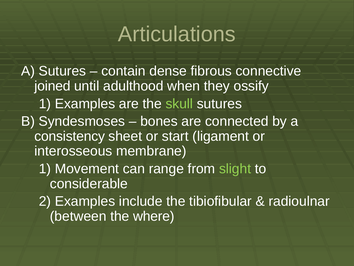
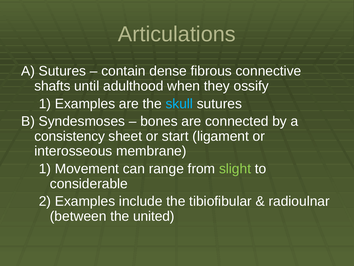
joined: joined -> shafts (52, 86)
skull colour: light green -> light blue (179, 104)
where: where -> united (154, 216)
